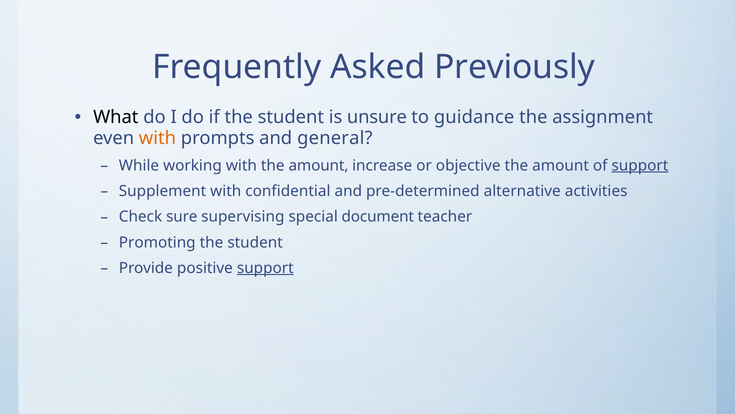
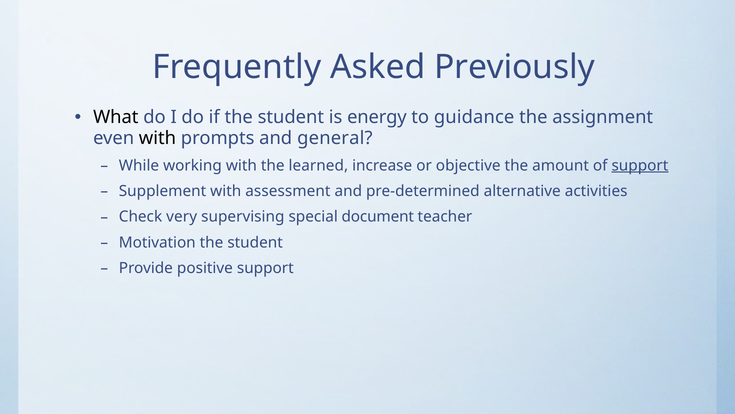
unsure: unsure -> energy (377, 117)
with colour: orange -> black (157, 138)
with the amount: amount -> learned (318, 165)
confidential: confidential -> assessment (288, 191)
sure: sure -> very (182, 217)
Promoting: Promoting -> Motivation (157, 242)
support underline: present -> none (265, 268)
